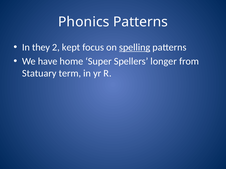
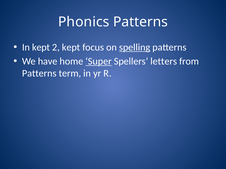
In they: they -> kept (41, 47)
Super underline: none -> present (99, 61)
longer: longer -> letters (164, 61)
Statuary: Statuary -> Patterns (39, 74)
